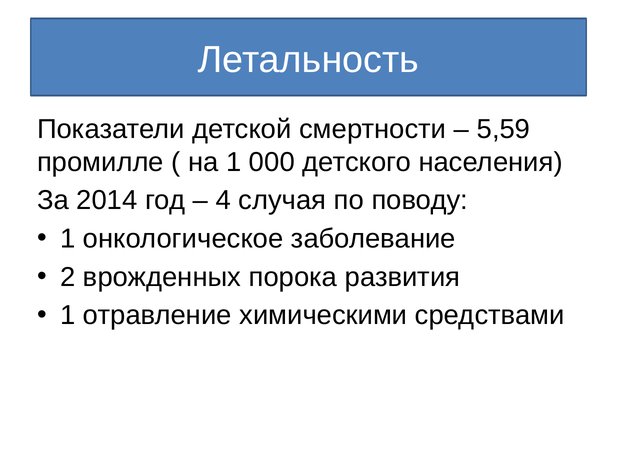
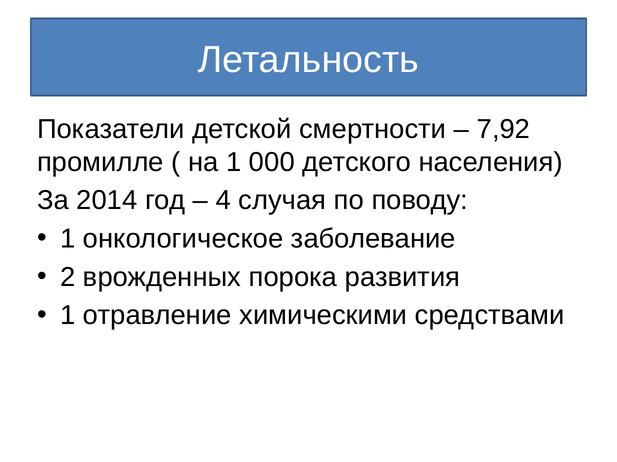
5,59: 5,59 -> 7,92 (503, 129)
